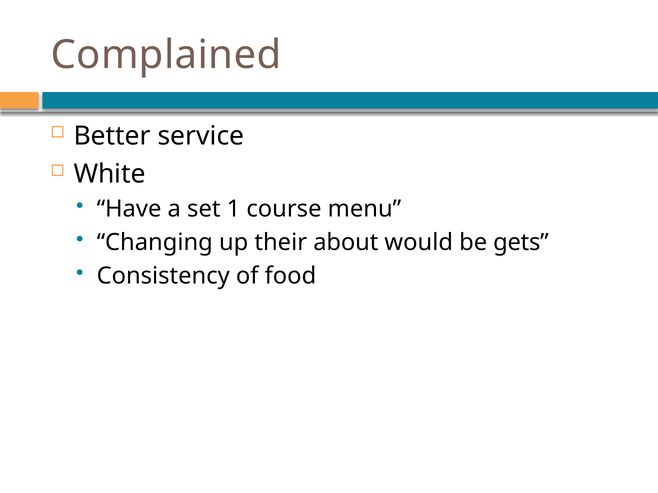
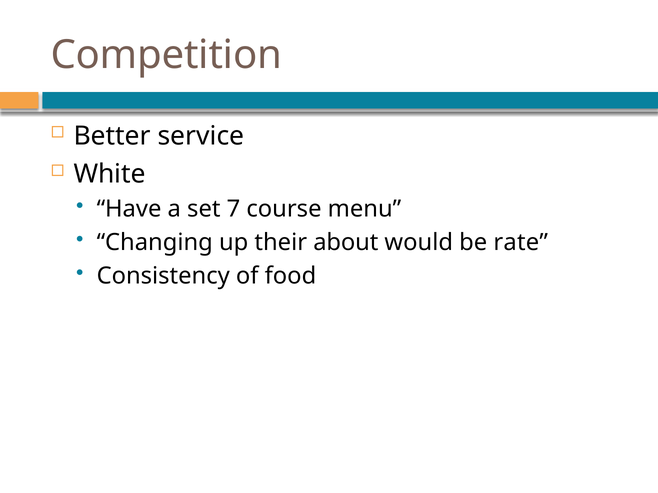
Complained: Complained -> Competition (166, 55)
1: 1 -> 7 (233, 209)
gets: gets -> rate (521, 243)
